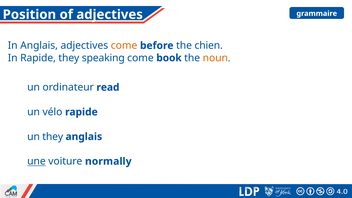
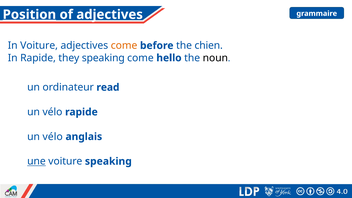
Position underline: none -> present (29, 15)
In Anglais: Anglais -> Voiture (39, 46)
come book: book -> hello (169, 58)
noun colour: orange -> black (215, 58)
they: they -> vélo (53, 137)
voiture normally: normally -> speaking (108, 161)
